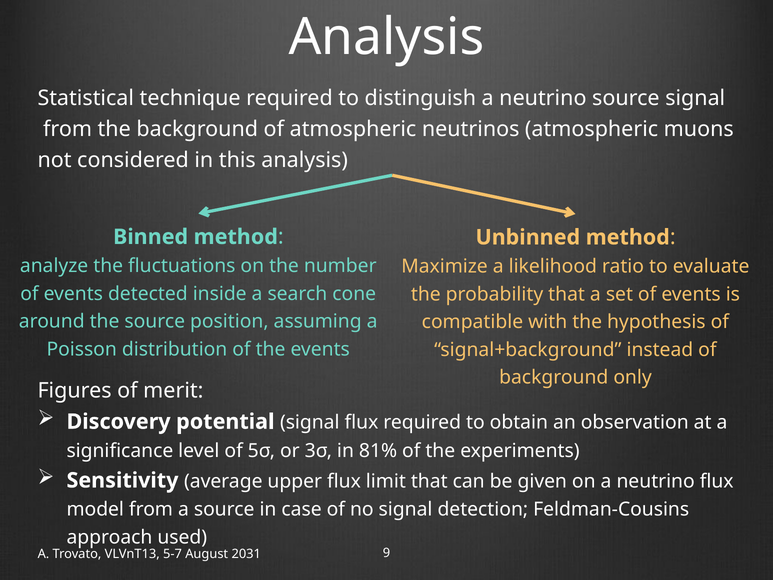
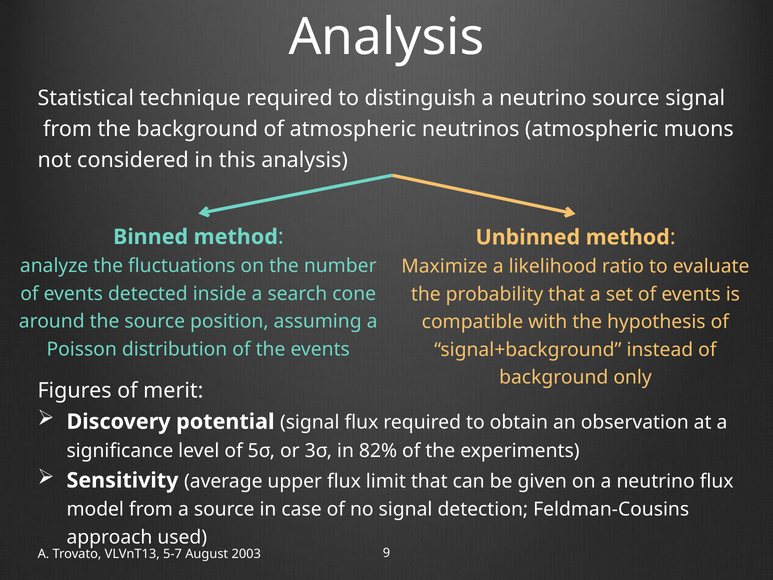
81%: 81% -> 82% (378, 450)
2031: 2031 -> 2003 (246, 554)
